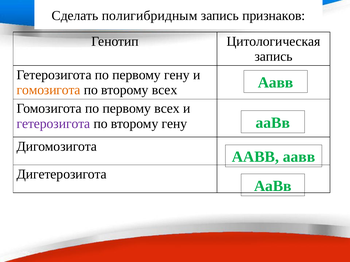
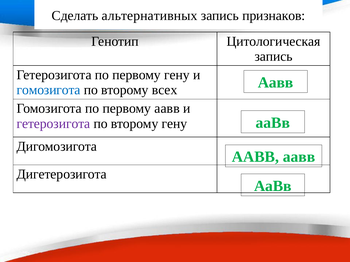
полигибридным: полигибридным -> альтернативных (150, 16)
гомозигота colour: orange -> blue (49, 90)
первому всех: всех -> аавв (167, 109)
